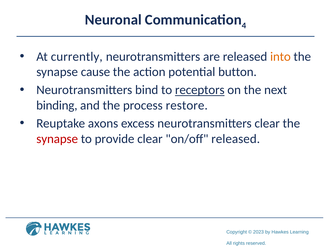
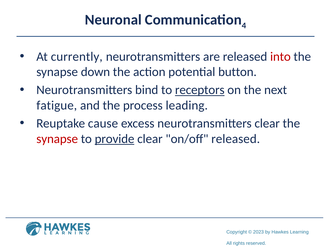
into colour: orange -> red (280, 57)
cause: cause -> down (95, 72)
binding: binding -> fatigue (57, 106)
restore: restore -> leading (187, 106)
axons: axons -> cause (103, 124)
provide underline: none -> present (115, 139)
